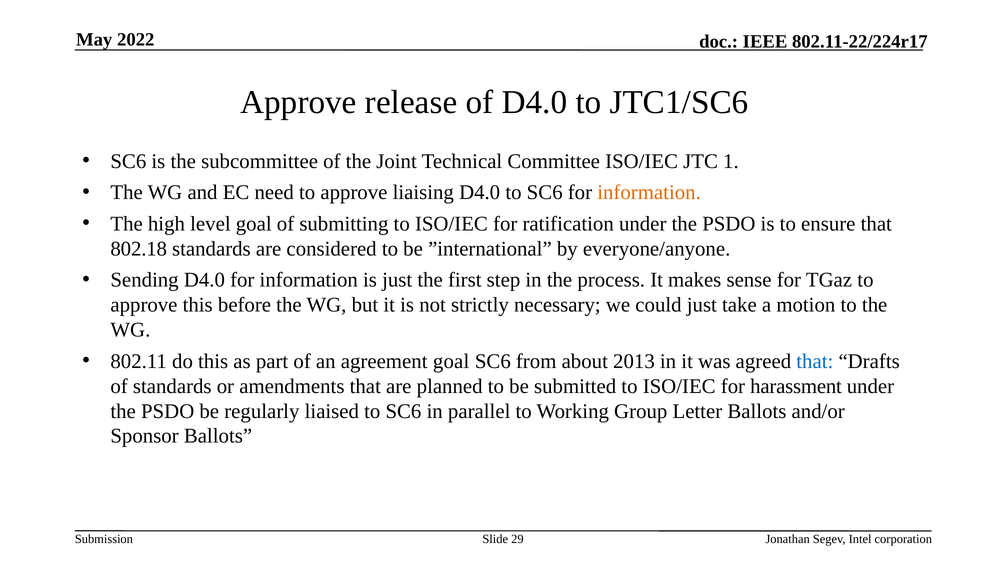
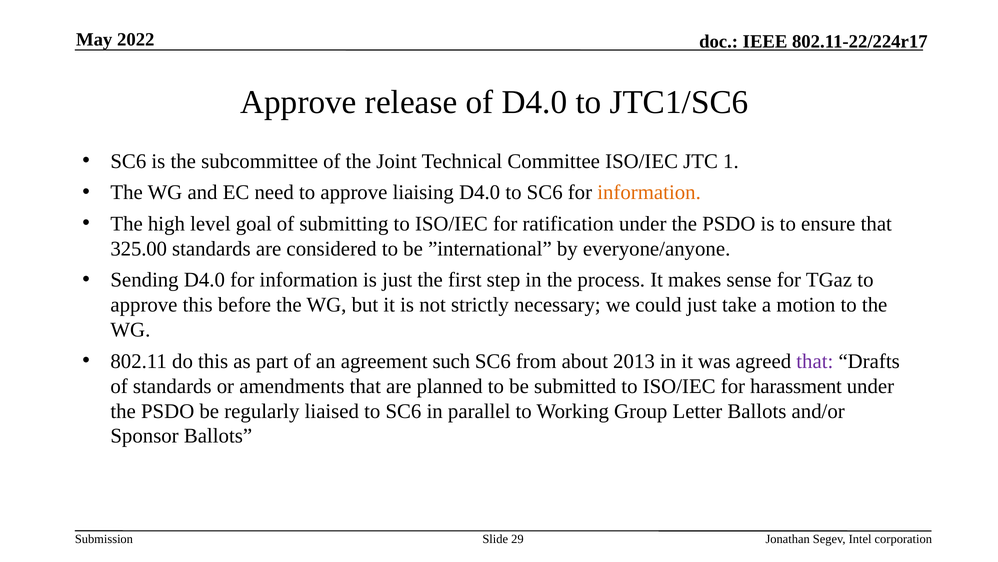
802.18: 802.18 -> 325.00 (139, 248)
agreement goal: goal -> such (451, 361)
that colour: blue -> purple (815, 361)
